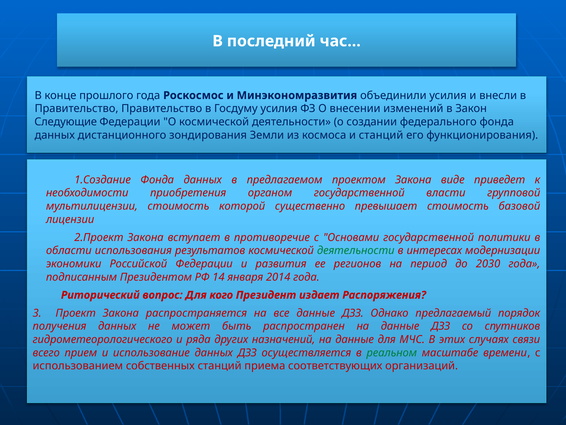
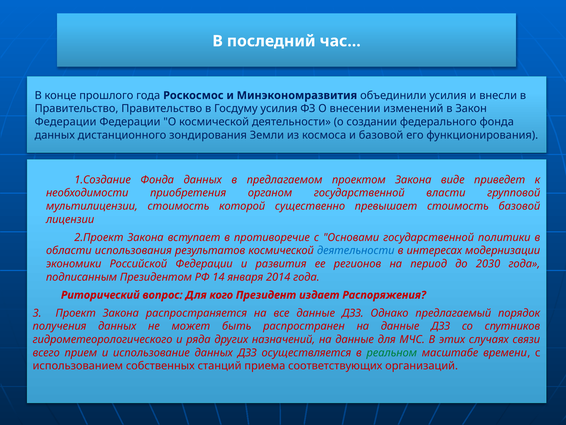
Следующие: Следующие -> Федерации (66, 122)
и станций: станций -> базовой (381, 135)
деятельности colour: green -> blue (356, 250)
